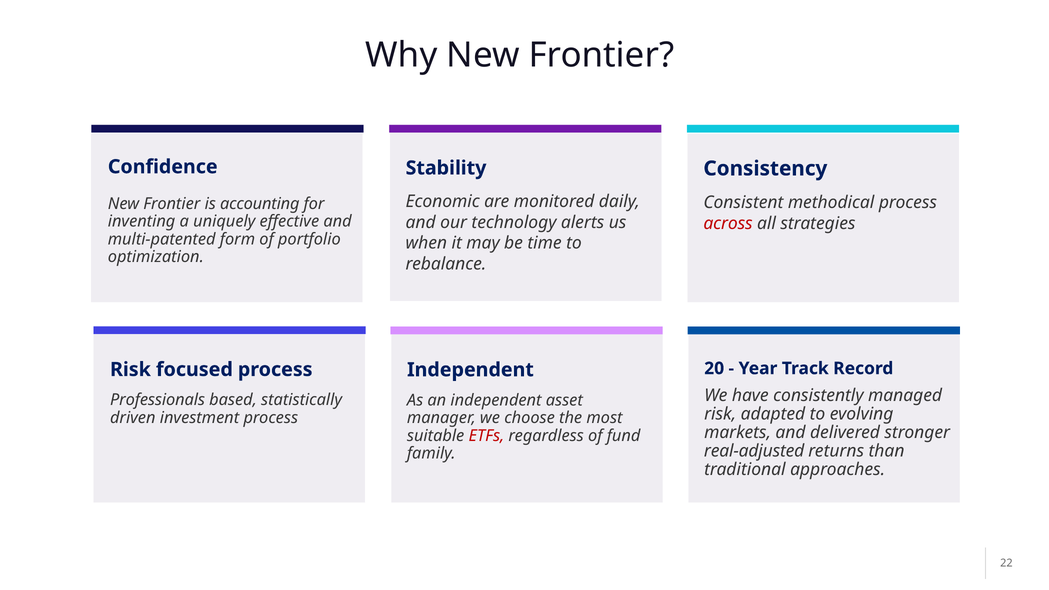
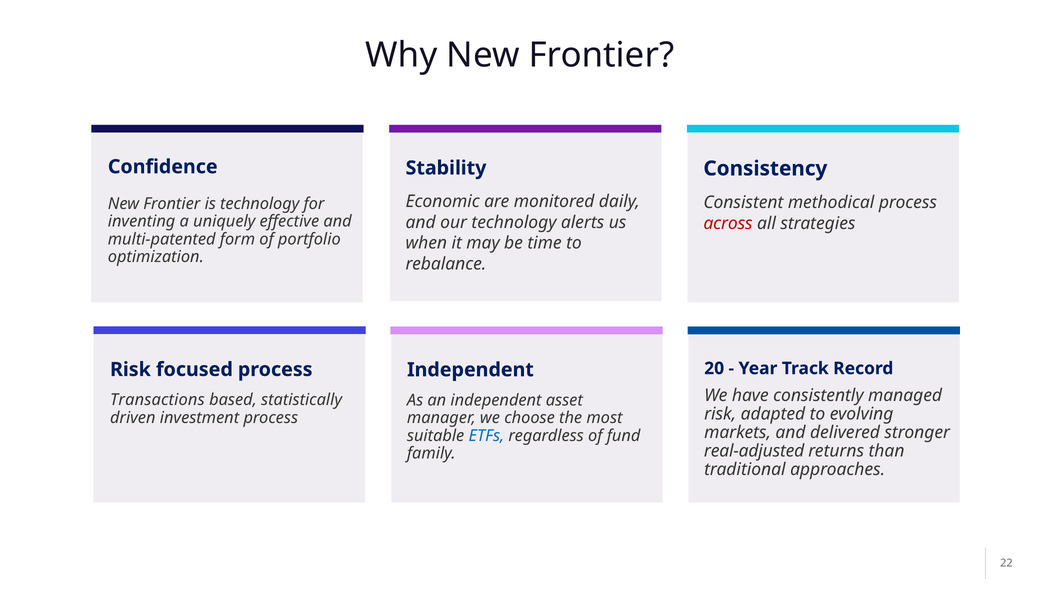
is accounting: accounting -> technology (260, 204)
Professionals: Professionals -> Transactions (157, 400)
ETFs colour: red -> blue (486, 436)
